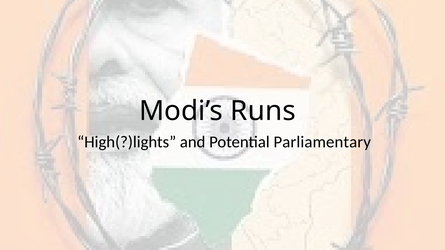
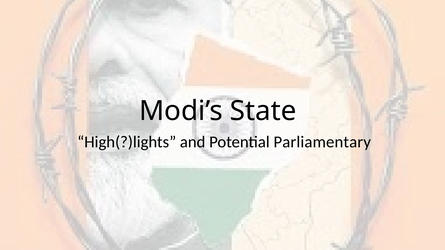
Runs: Runs -> State (263, 111)
